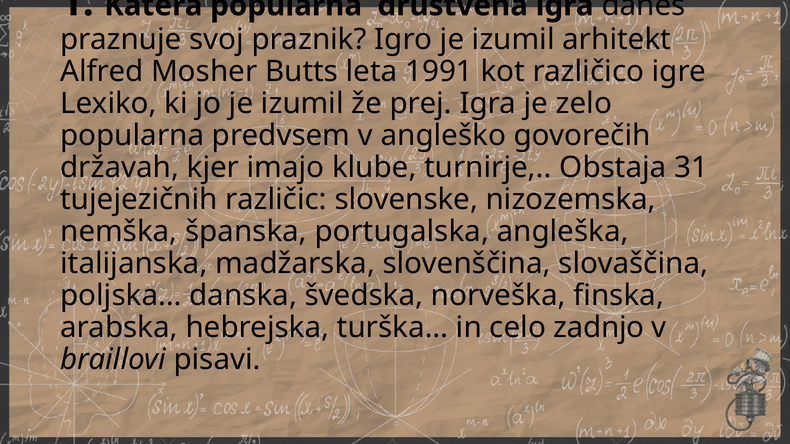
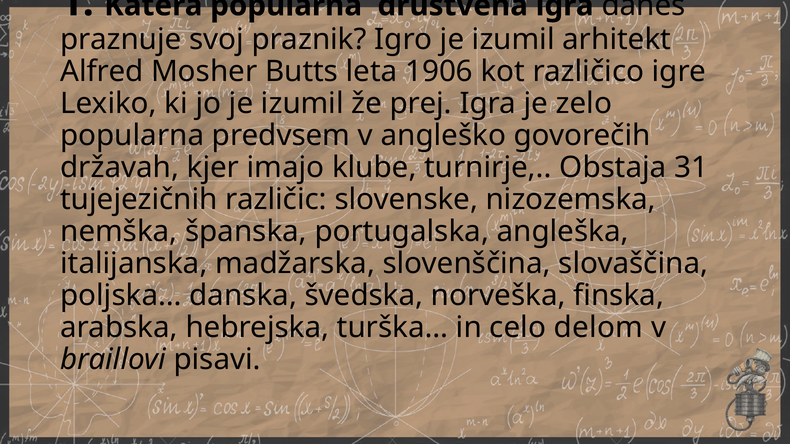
1991: 1991 -> 1906 (439, 72)
zadnjo: zadnjo -> delom (598, 328)
